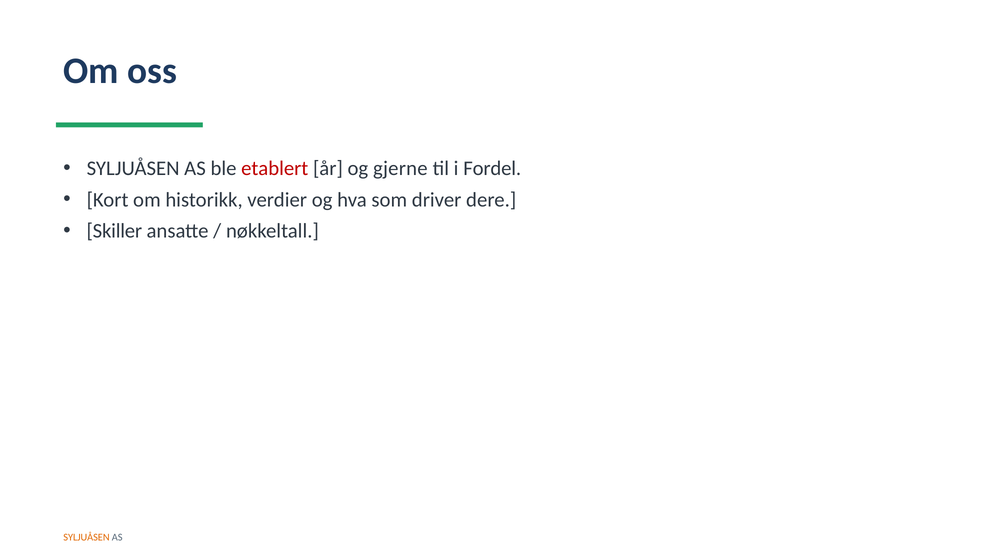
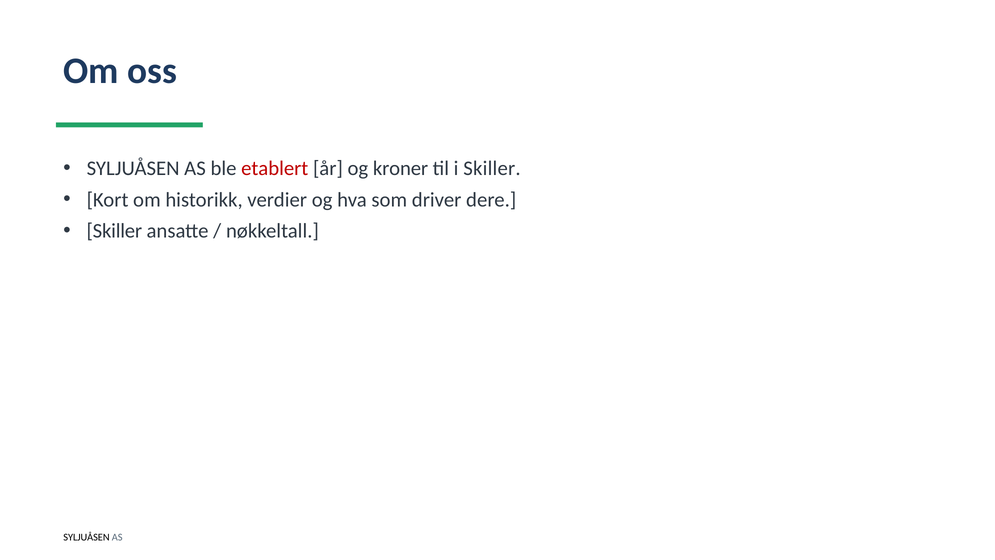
gjerne: gjerne -> kroner (401, 169)
i Fordel: Fordel -> Skiller (492, 169)
SYLJUÅSEN colour: orange -> black (86, 537)
